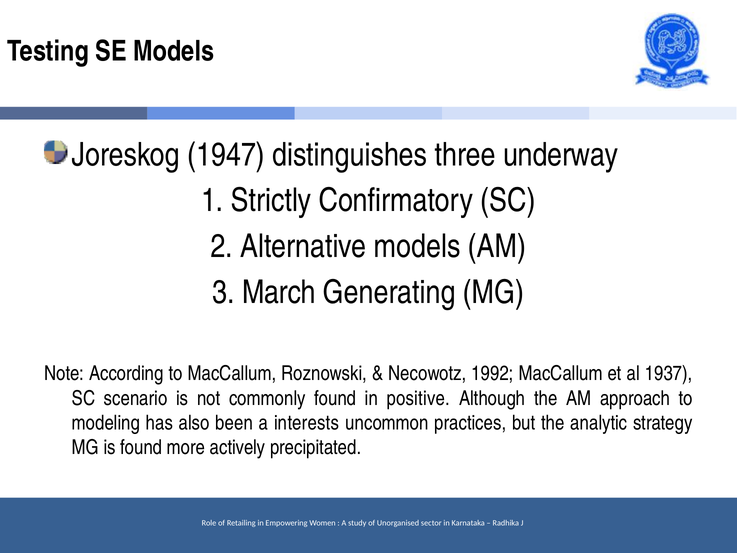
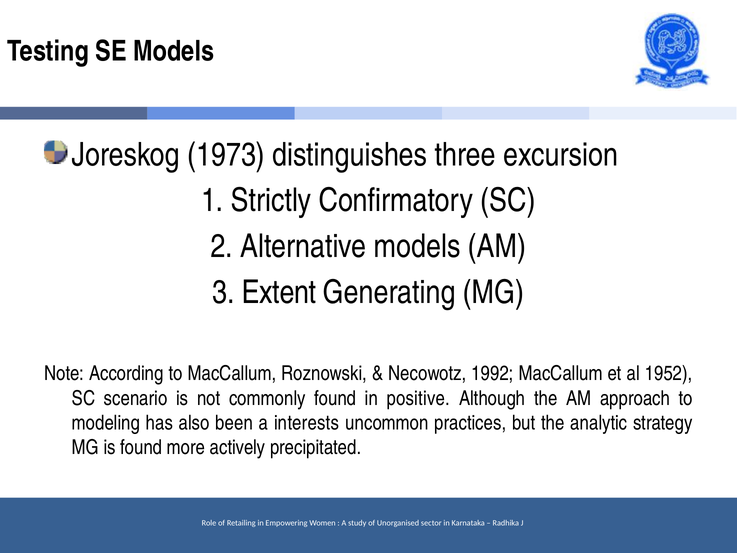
1947: 1947 -> 1973 (226, 155)
underway: underway -> excursion (561, 155)
March: March -> Extent (279, 292)
1937: 1937 -> 1952 (669, 373)
